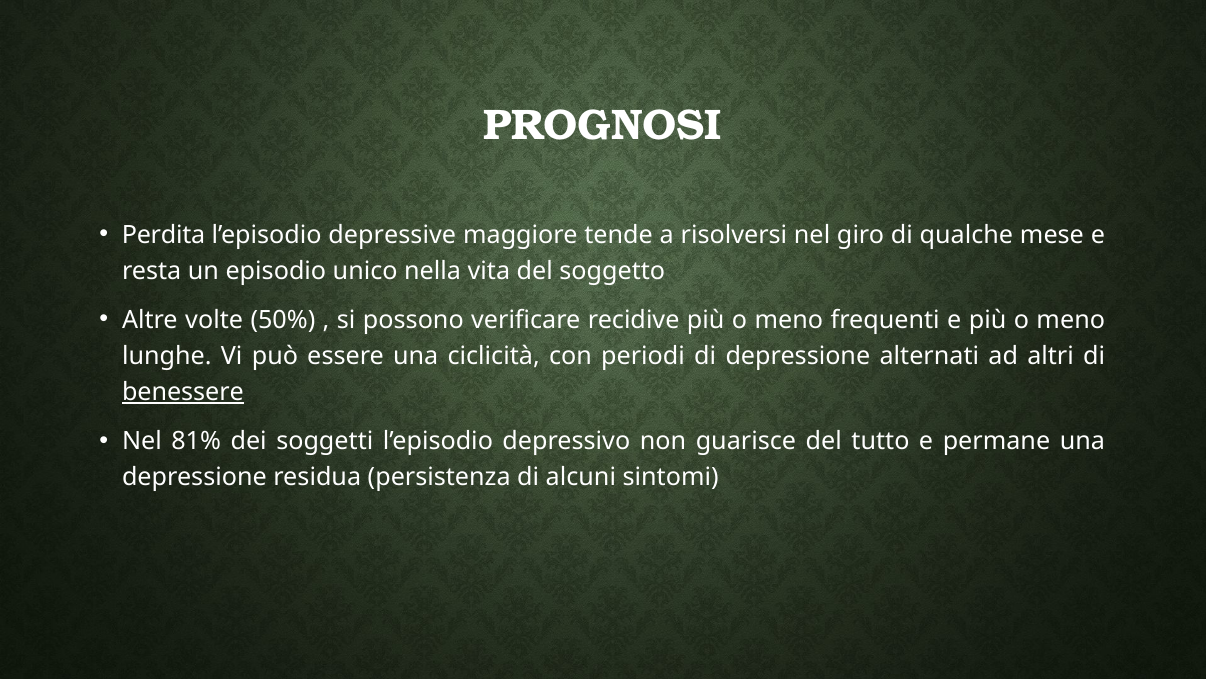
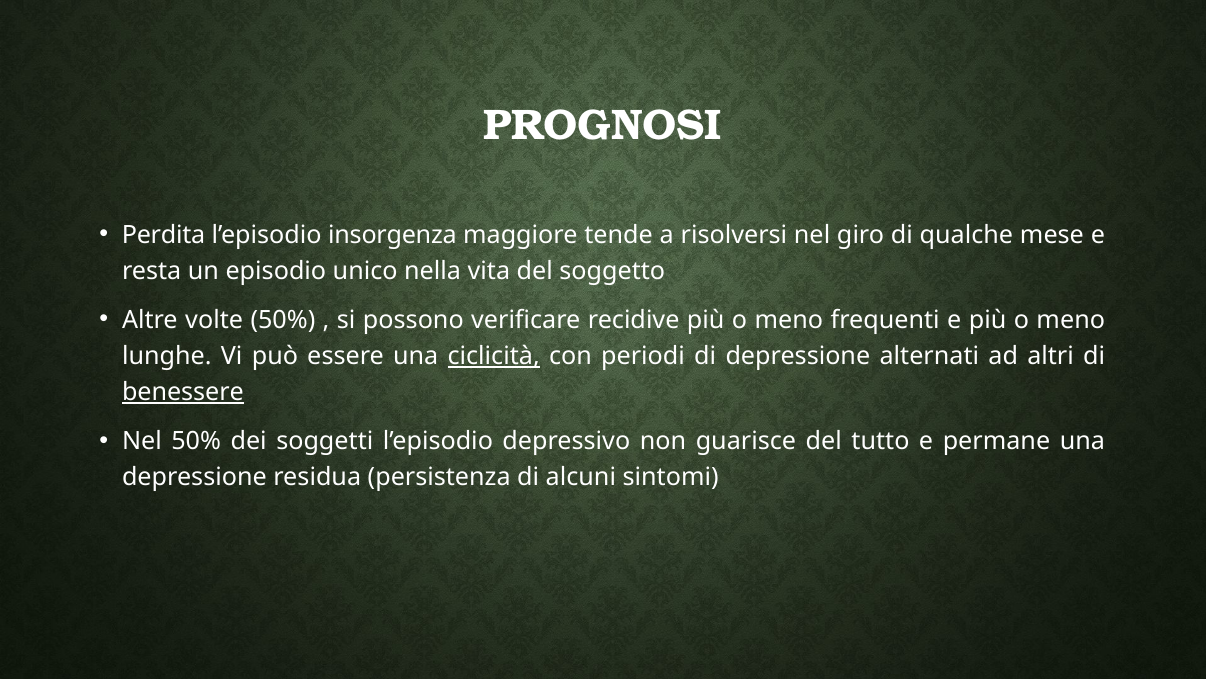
depressive: depressive -> insorgenza (392, 235)
ciclicità underline: none -> present (494, 356)
Nel 81%: 81% -> 50% (196, 441)
